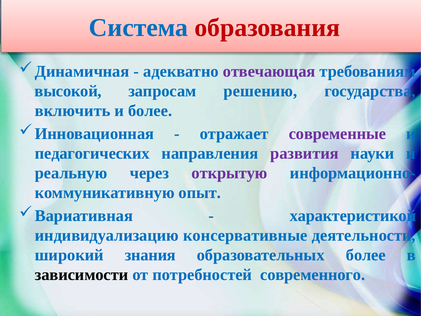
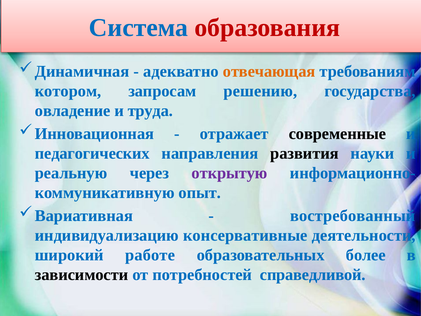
отвечающая colour: purple -> orange (269, 71)
высокой: высокой -> котором (68, 91)
включить: включить -> овладение (73, 111)
и более: более -> труда (150, 111)
современные colour: purple -> black (337, 134)
развития colour: purple -> black (305, 153)
характеристикой: характеристикой -> востребованный (353, 216)
знания: знания -> работе (150, 255)
современного: современного -> справедливой (313, 275)
